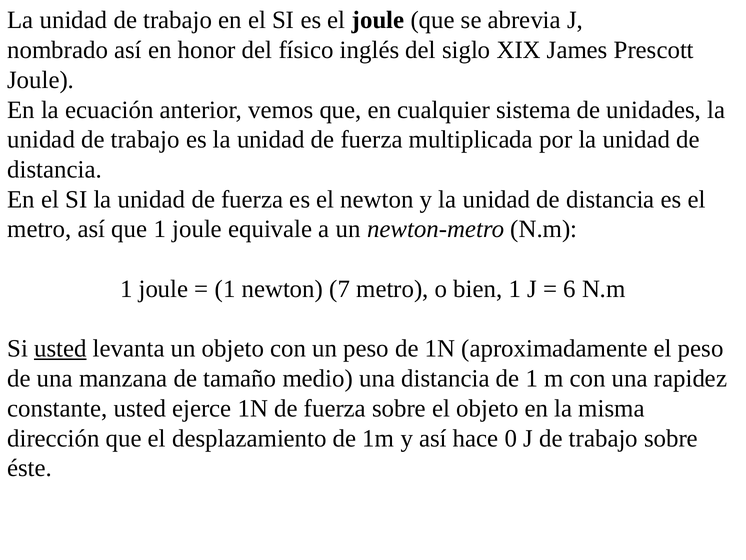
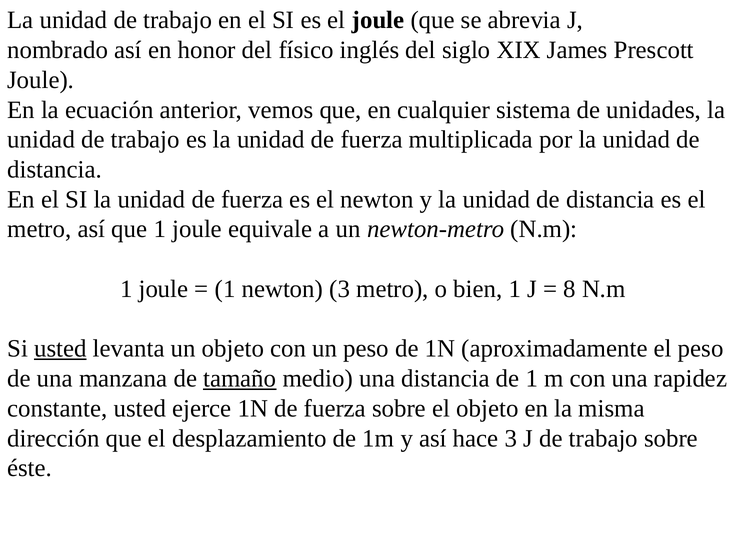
newton 7: 7 -> 3 (340, 289)
6: 6 -> 8 (570, 289)
tamaño underline: none -> present (240, 378)
hace 0: 0 -> 3 (511, 438)
